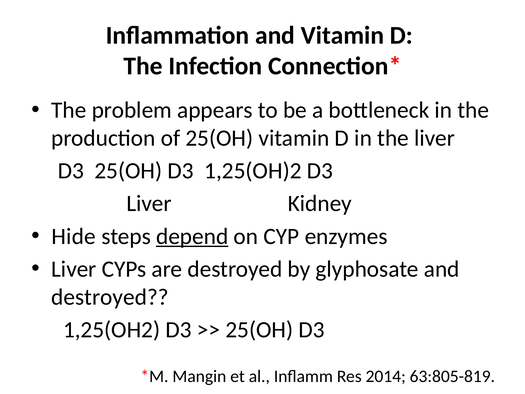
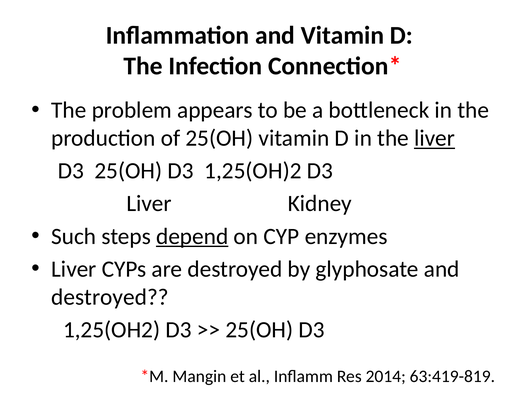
liver underline: none -> present (435, 138)
Hide: Hide -> Such (74, 236)
63:805-819: 63:805-819 -> 63:419-819 (452, 376)
